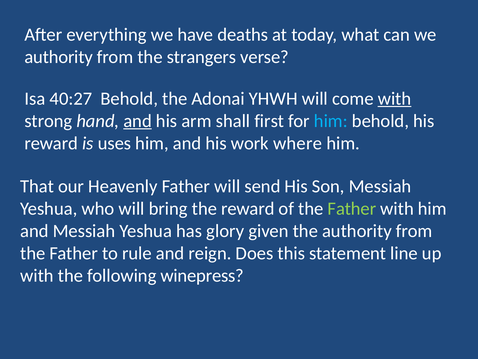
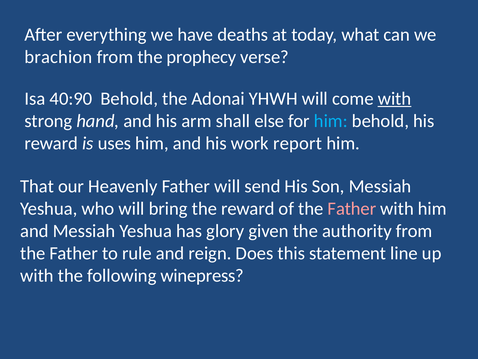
authority: authority -> brachion (58, 57)
strangers: strangers -> prophecy (202, 57)
40:27: 40:27 -> 40:90 (71, 98)
and underline: present -> none (138, 121)
first: first -> else (269, 121)
where: where -> report (298, 143)
Father colour: light green -> pink (352, 208)
